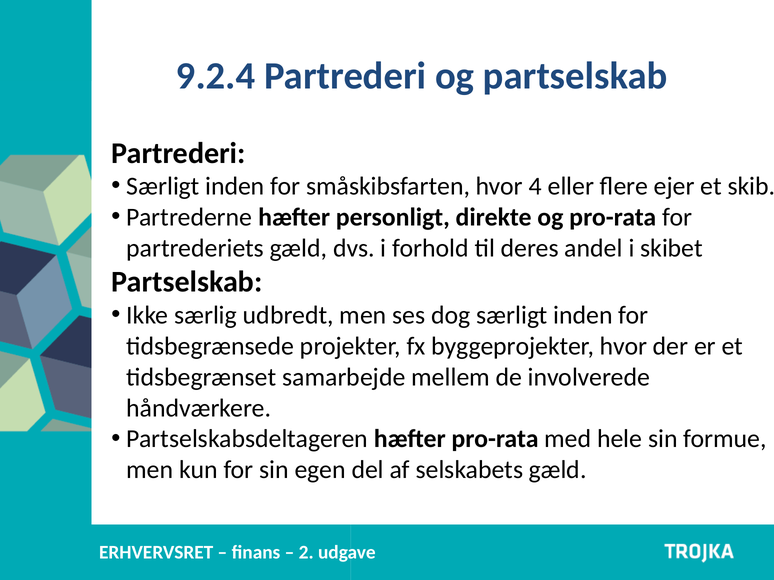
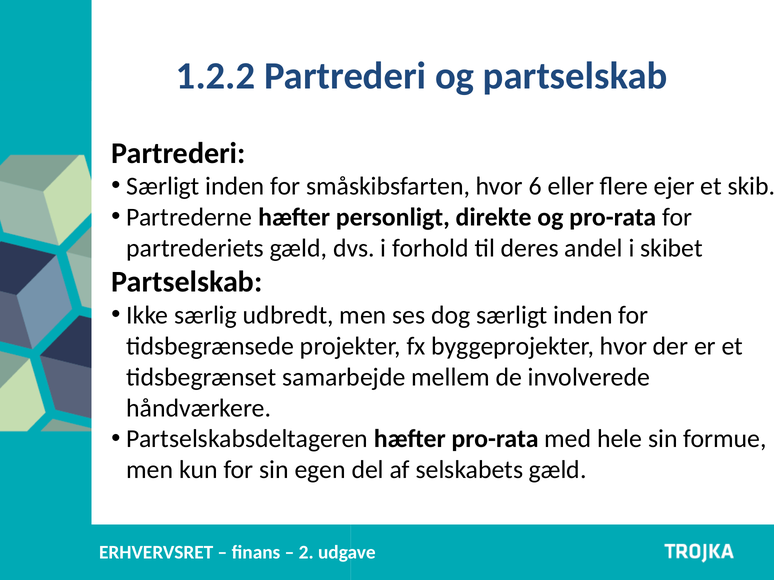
9.2.4: 9.2.4 -> 1.2.2 (216, 76)
hvor 4: 4 -> 6 (535, 186)
